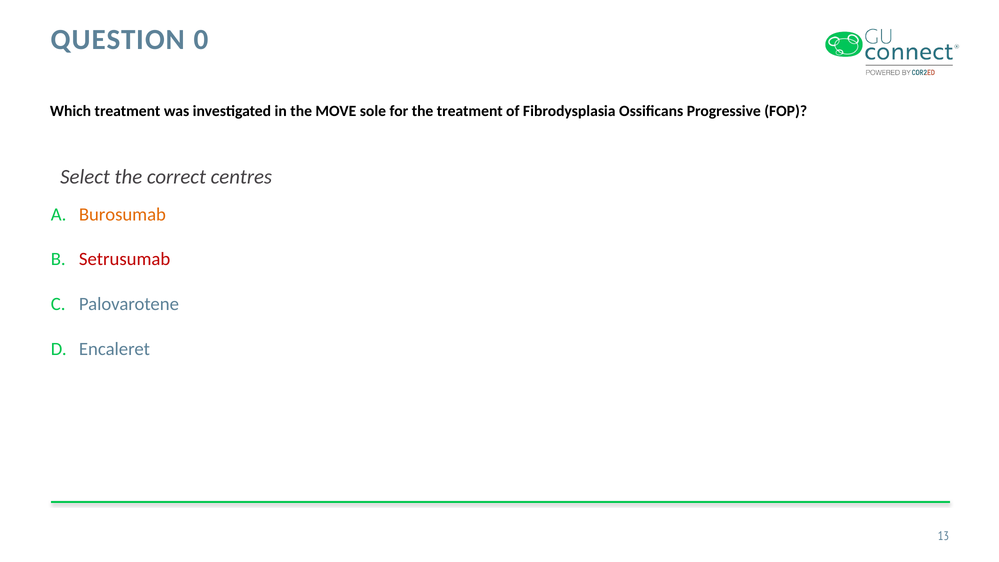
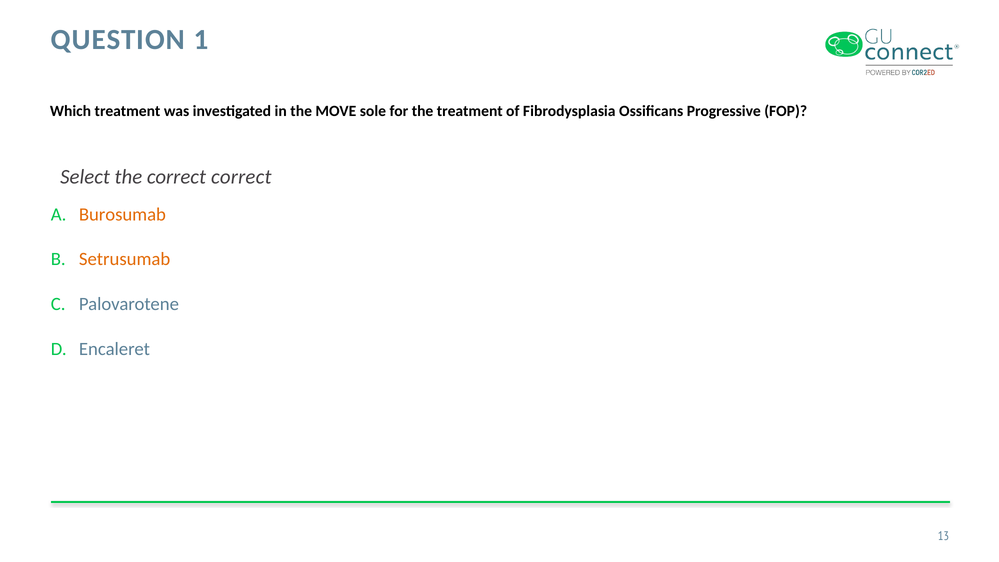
0: 0 -> 1 (201, 40)
correct centres: centres -> correct (241, 177)
Setrusumab colour: red -> orange (125, 259)
